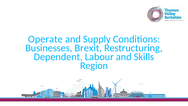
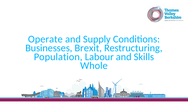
Dependent: Dependent -> Population (58, 57)
Region: Region -> Whole (94, 65)
